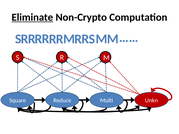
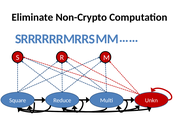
Eliminate underline: present -> none (32, 17)
